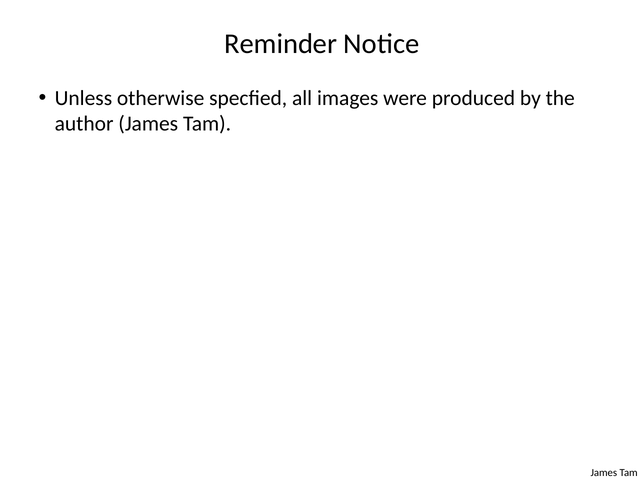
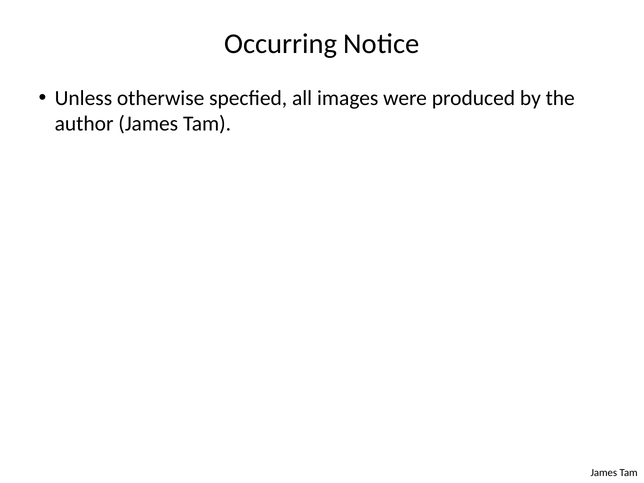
Reminder: Reminder -> Occurring (281, 44)
